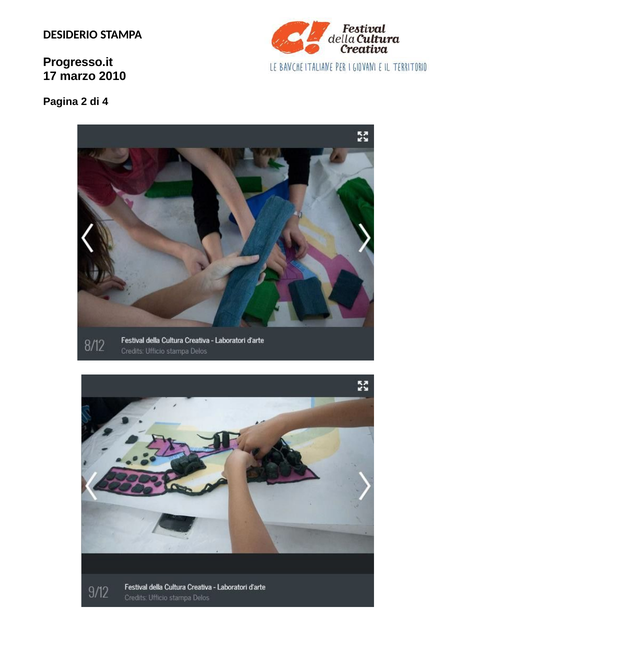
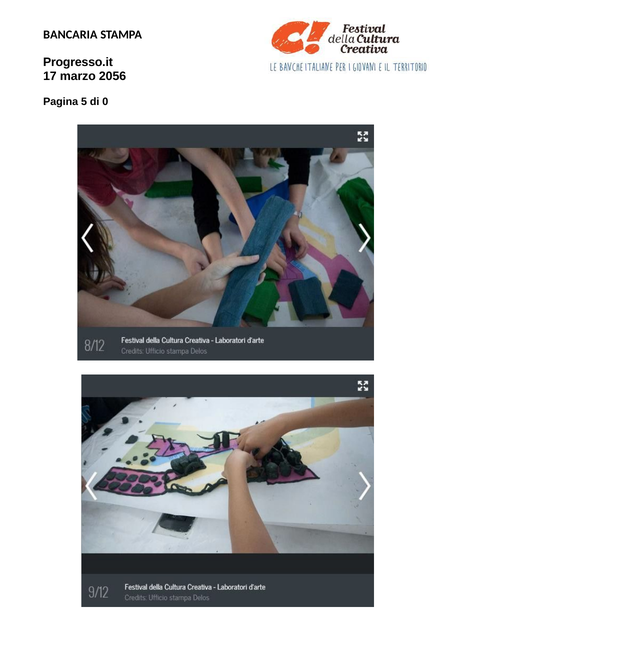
DESIDERIO: DESIDERIO -> BANCARIA (70, 35)
2010: 2010 -> 2056 (113, 76)
2: 2 -> 5 (84, 102)
4: 4 -> 0 (105, 102)
